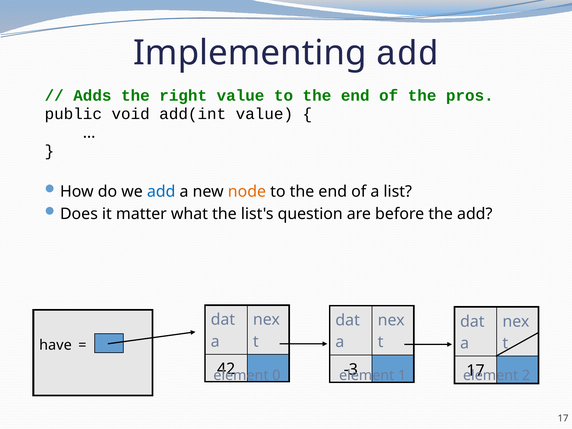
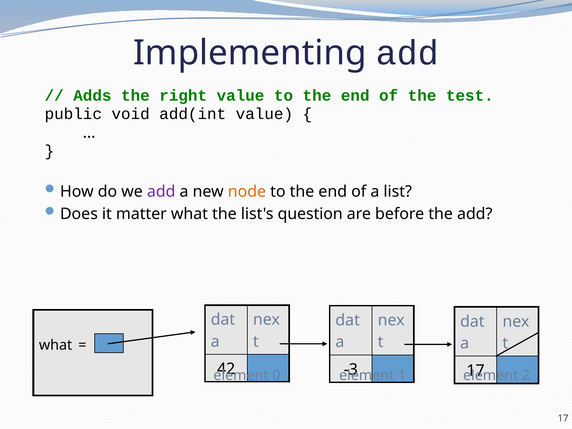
pros: pros -> test (470, 96)
add colour: blue -> purple (161, 192)
have: have -> what (56, 345)
